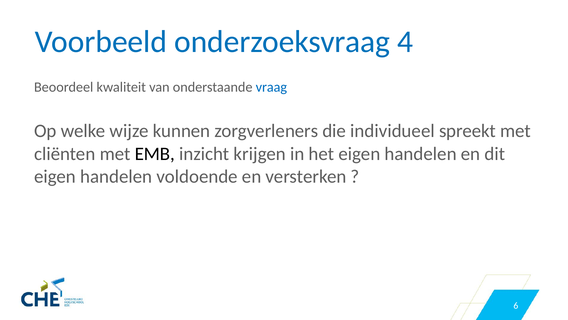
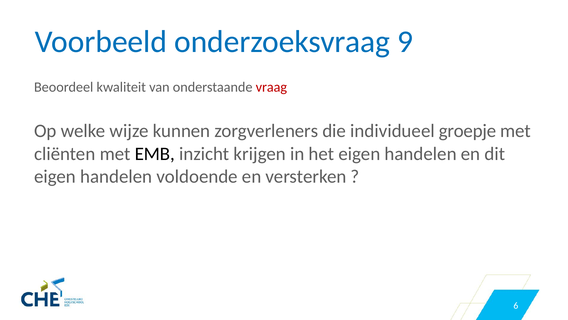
4: 4 -> 9 (405, 42)
vraag colour: blue -> red (271, 87)
spreekt: spreekt -> groepje (468, 131)
